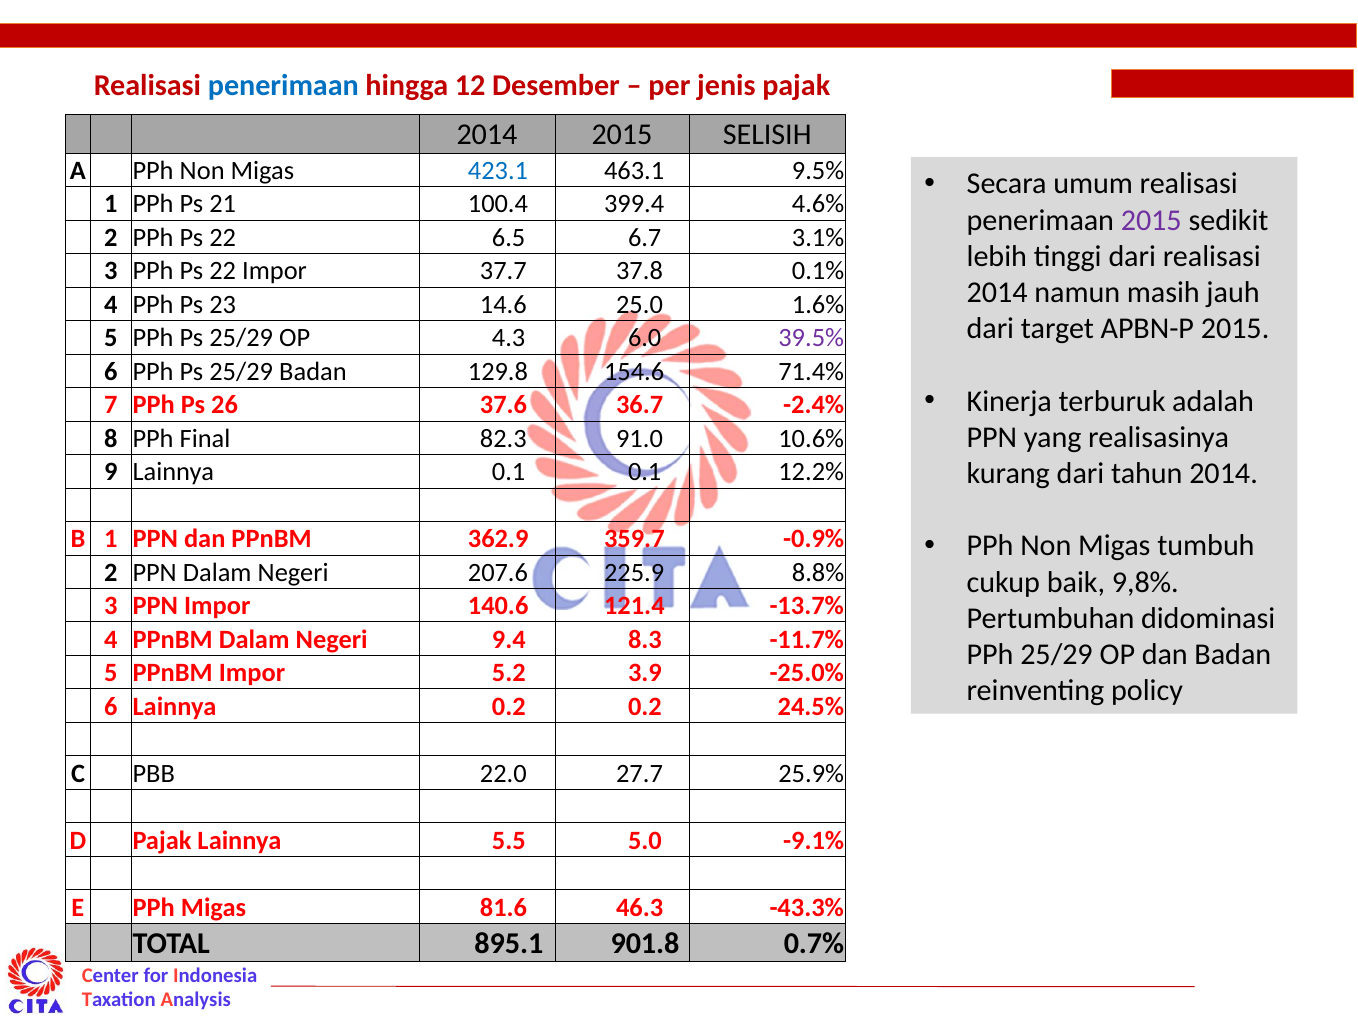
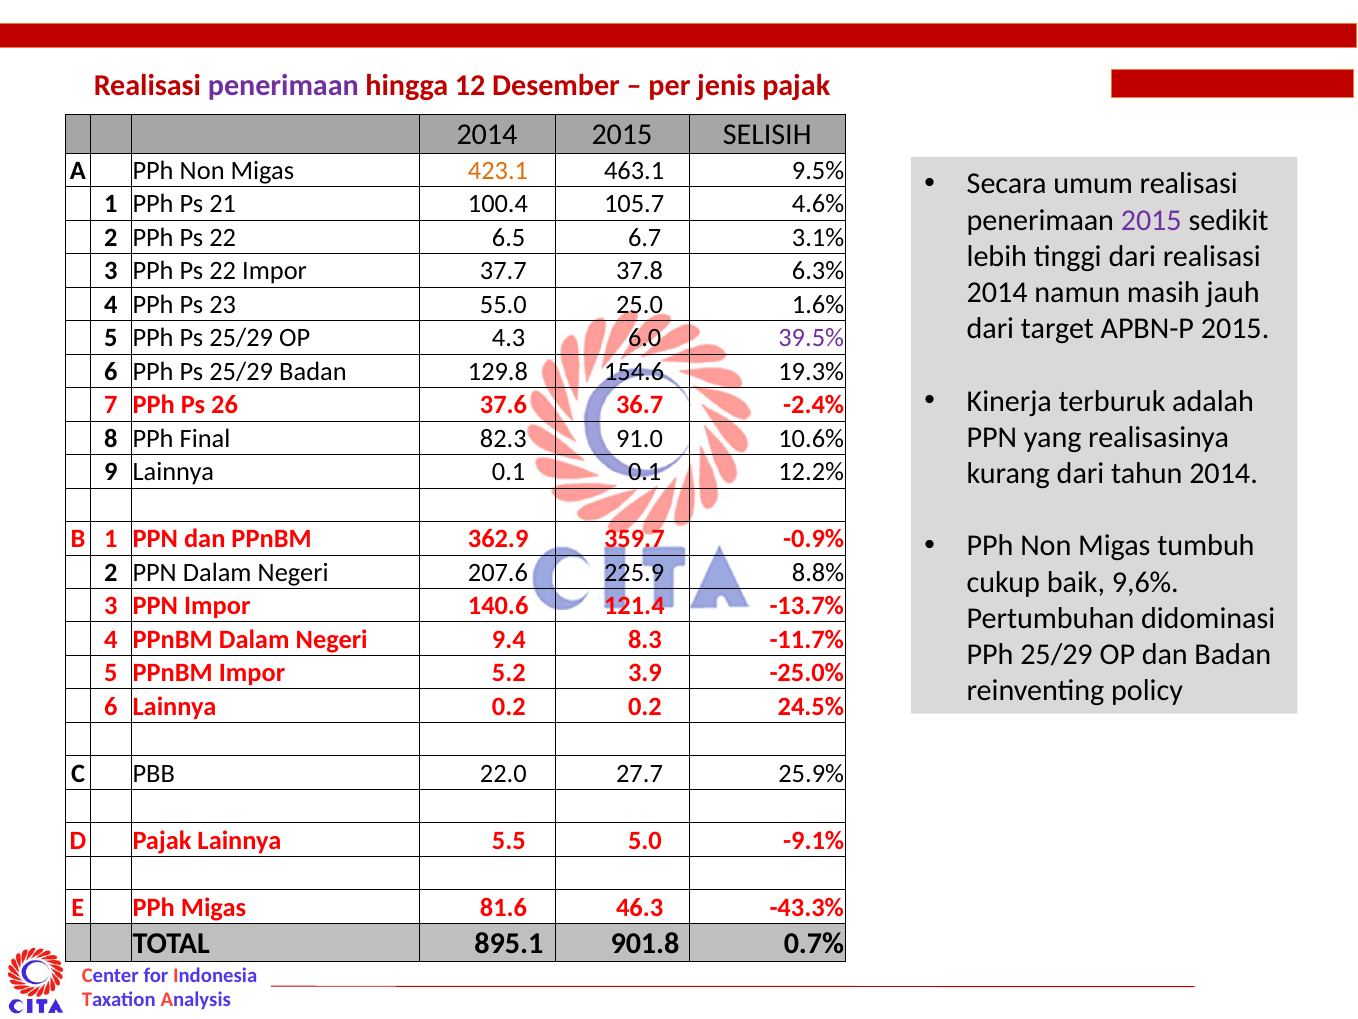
penerimaan colour: blue -> purple (283, 85)
423.1 colour: blue -> orange (498, 171)
399.4: 399.4 -> 105.7 (634, 204)
0.1%: 0.1% -> 6.3% (818, 271)
14.6: 14.6 -> 55.0 (503, 304)
71.4%: 71.4% -> 19.3% (811, 371)
9,8%: 9,8% -> 9,6% (1145, 582)
